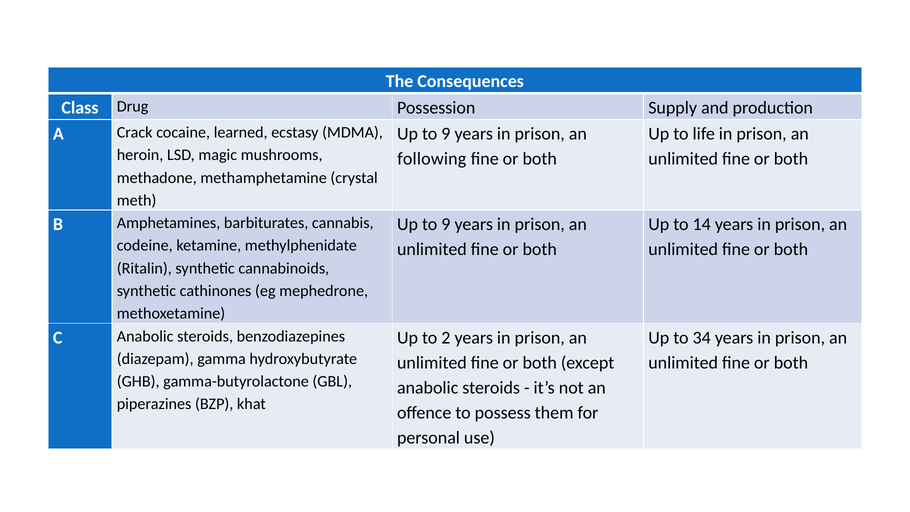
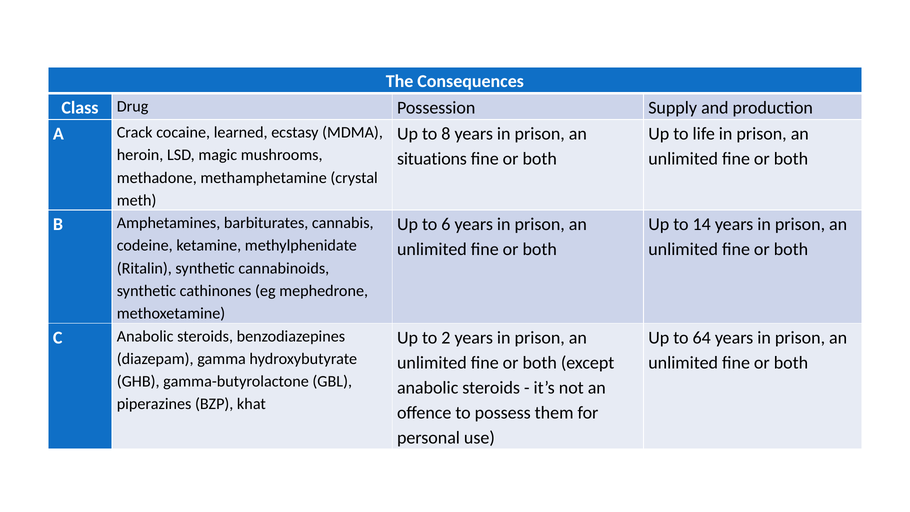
9: 9 -> 8 (446, 134)
following: following -> situations (432, 159)
9: 9 -> 6 (446, 224)
34: 34 -> 64 (702, 338)
